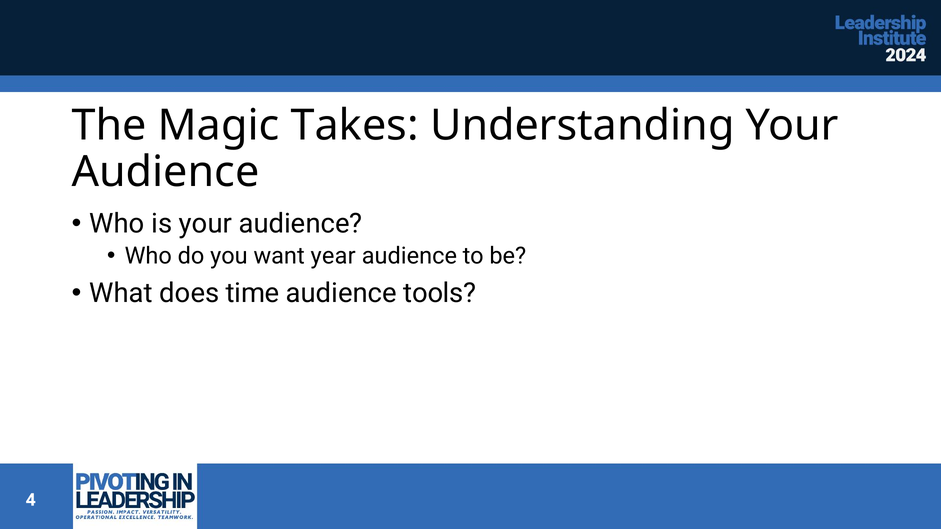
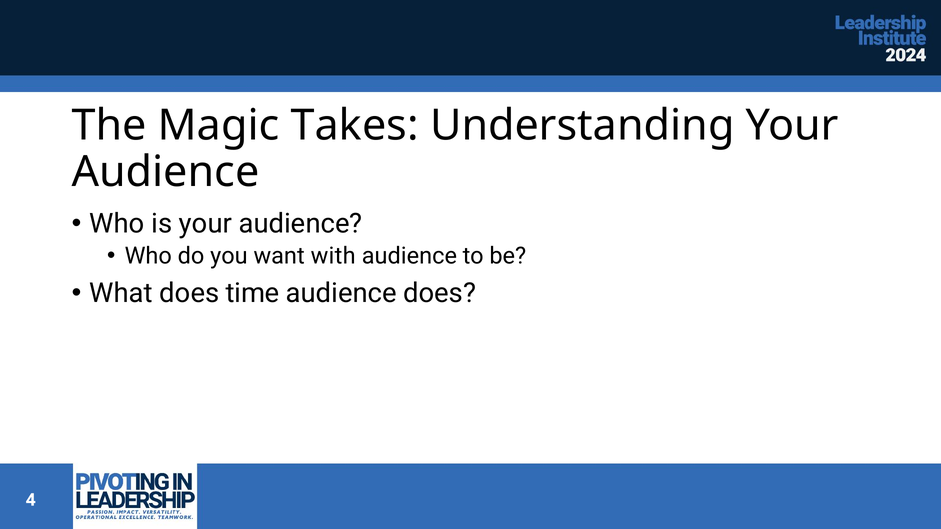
year: year -> with (333, 256)
audience tools: tools -> does (440, 293)
